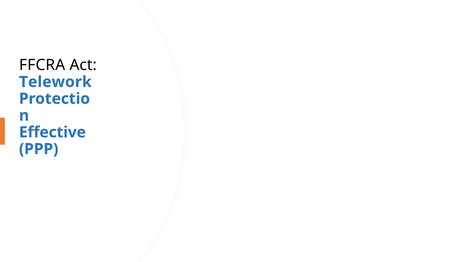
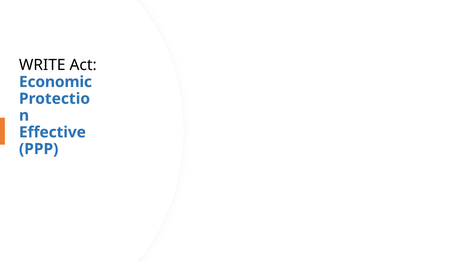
FFCRA: FFCRA -> WRITE (42, 65)
Telework: Telework -> Economic (55, 82)
